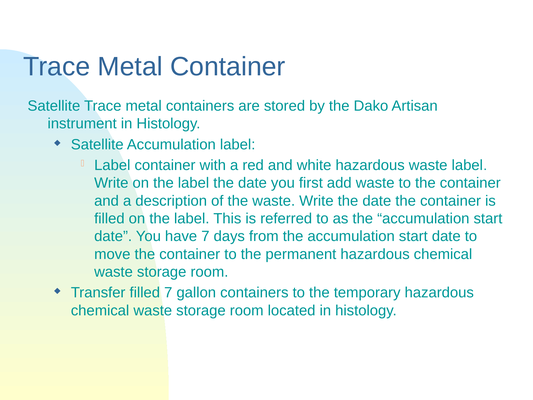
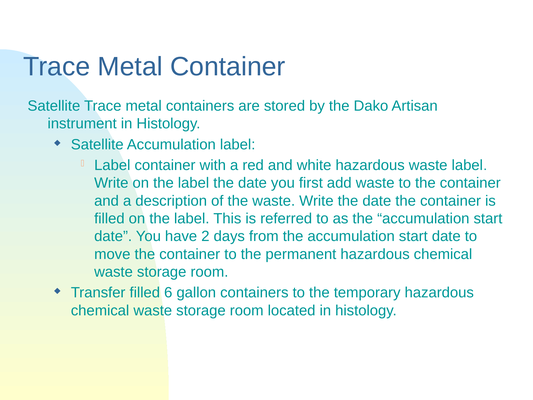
have 7: 7 -> 2 (205, 236)
filled 7: 7 -> 6 (168, 292)
